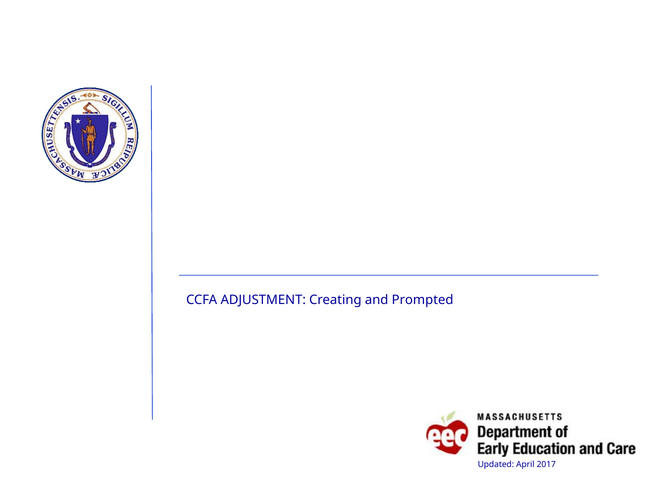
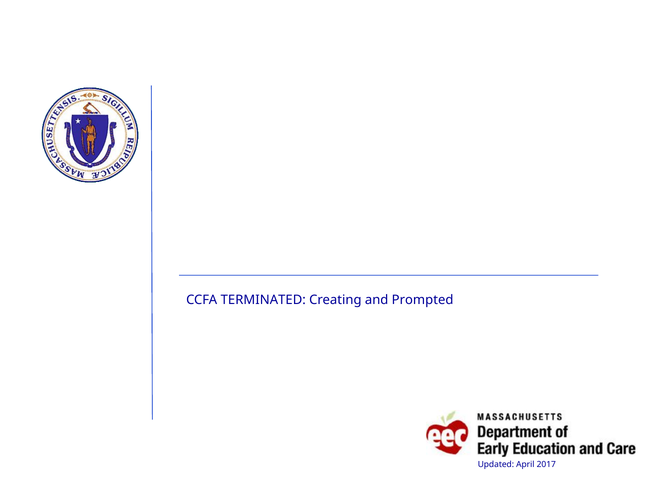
ADJUSTMENT: ADJUSTMENT -> TERMINATED (263, 300)
